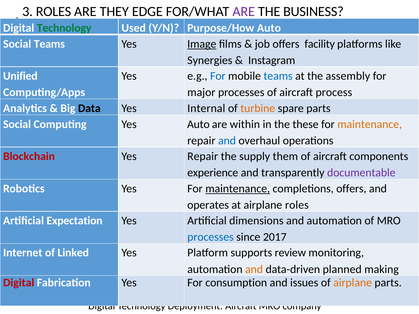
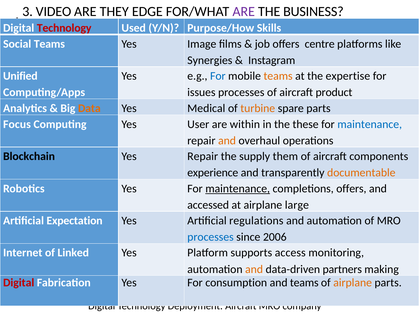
3 ROLES: ROLES -> VIDEO (54, 11)
Technology colour: green -> red (64, 28)
Purpose/How Auto: Auto -> Skills (269, 28)
Image underline: present -> none (202, 44)
facility: facility -> centre (320, 44)
teams colour: blue -> orange (278, 76)
assembly: assembly -> expertise (348, 76)
major: major -> issues (201, 93)
process: process -> product (334, 93)
Data colour: black -> orange (89, 108)
Internal: Internal -> Medical (206, 108)
Social: Social -> Focus (17, 124)
Yes Auto: Auto -> User (198, 124)
maintenance colour: orange -> blue (370, 124)
and colour: blue -> orange (227, 141)
Blockchain colour: red -> black (29, 157)
documentable colour: purple -> orange (361, 173)
operates: operates -> accessed (208, 205)
airplane roles: roles -> large (297, 205)
dimensions: dimensions -> regulations (256, 221)
2017: 2017 -> 2006 (275, 237)
review: review -> access (290, 253)
planned: planned -> partners (342, 269)
and issues: issues -> teams (304, 283)
